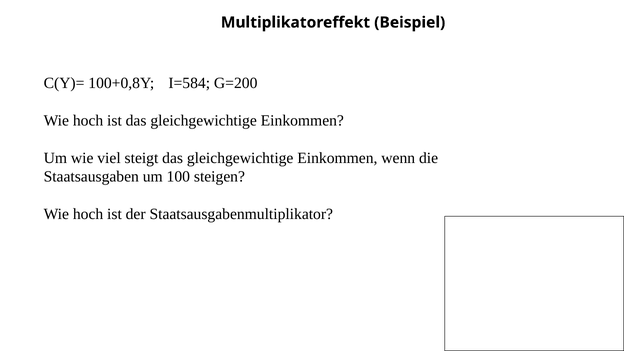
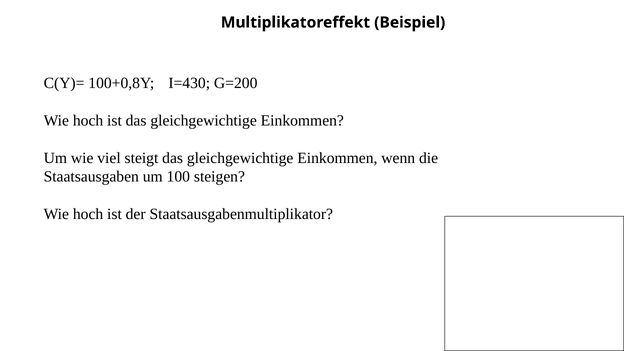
I=584: I=584 -> I=430 (189, 83)
